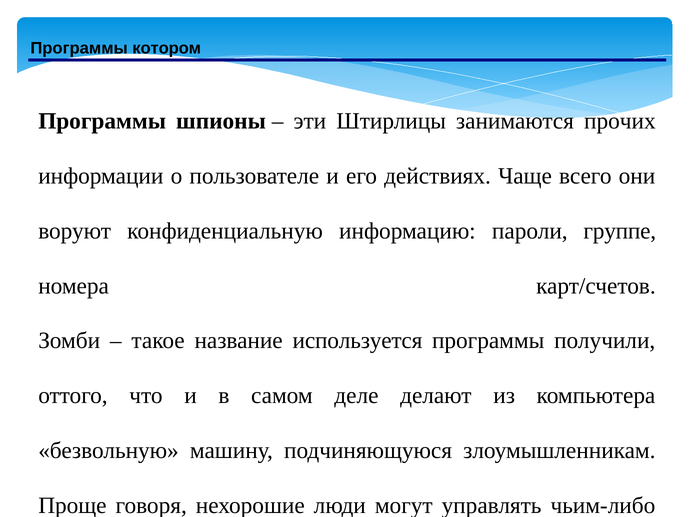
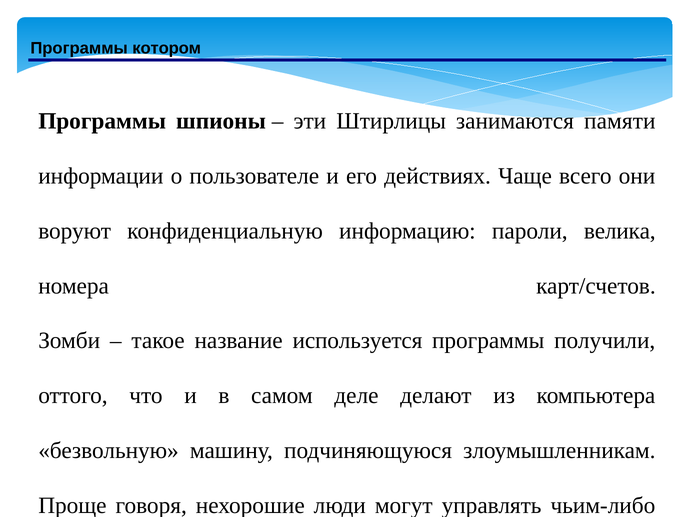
прочих: прочих -> памяти (620, 121)
группе: группе -> велика (620, 231)
